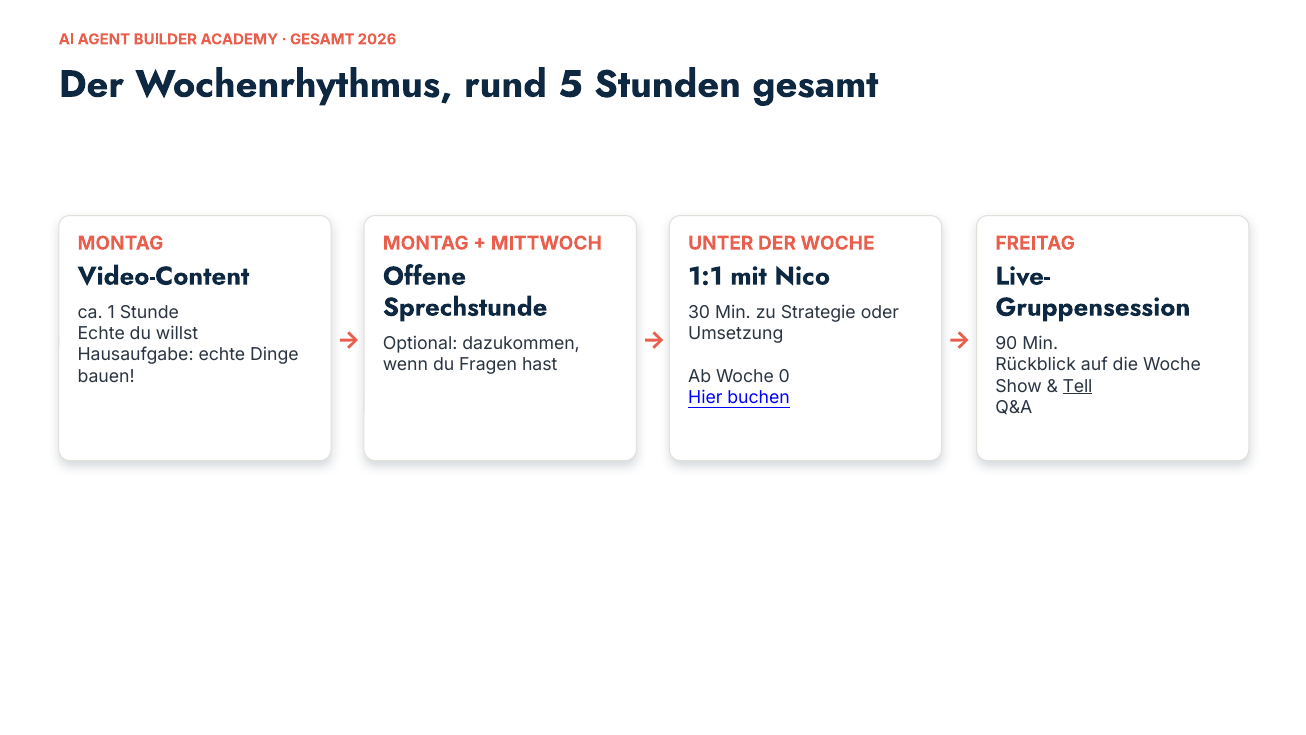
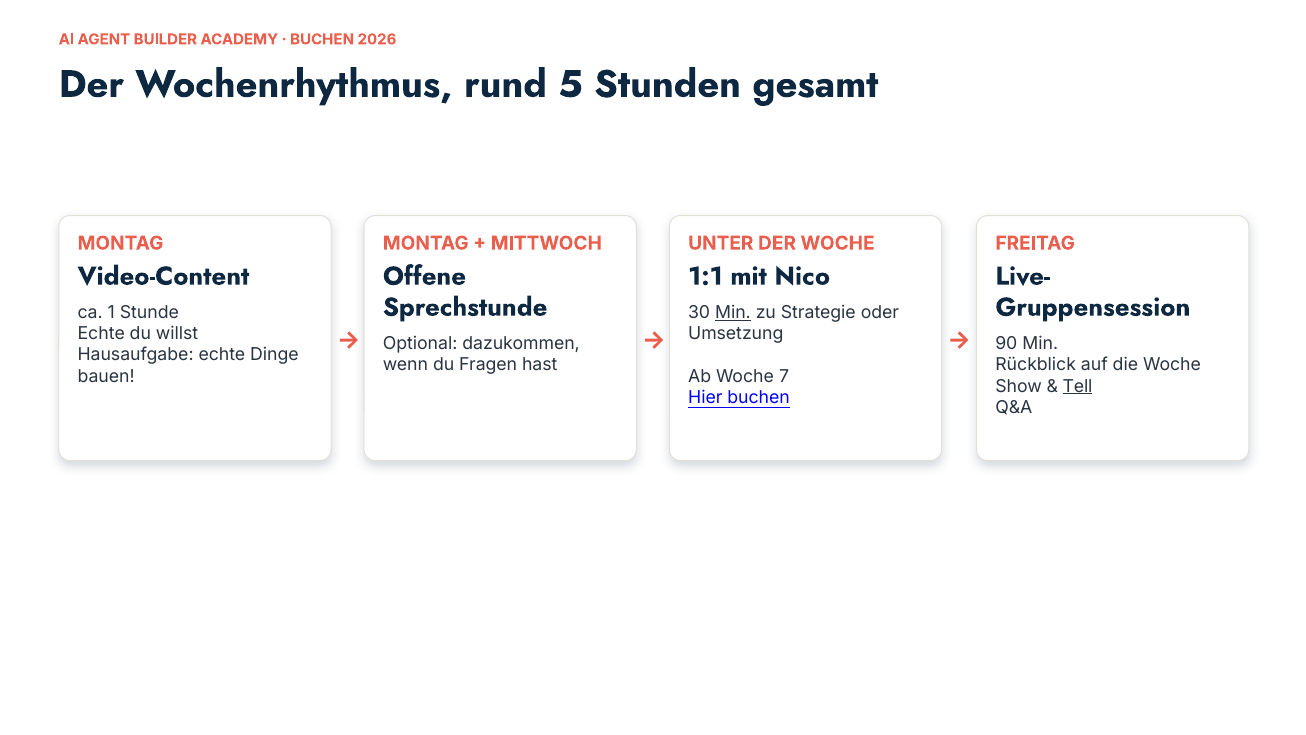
GESAMT: GESAMT -> BUCHEN (322, 39)
Min underline: none -> present (733, 312)
0: 0 -> 7 (784, 376)
